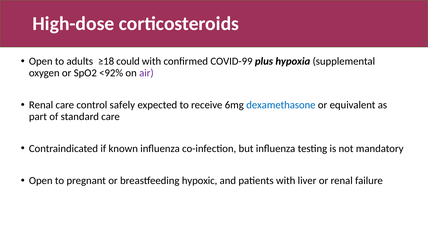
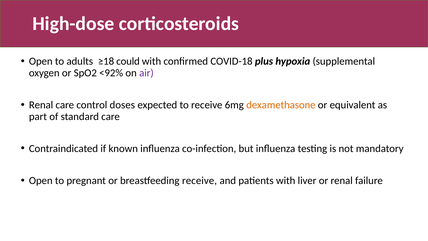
COVID-99: COVID-99 -> COVID-18 (231, 61)
safely: safely -> doses (122, 105)
dexamethasone colour: blue -> orange (281, 105)
breastfeeding hypoxic: hypoxic -> receive (199, 180)
